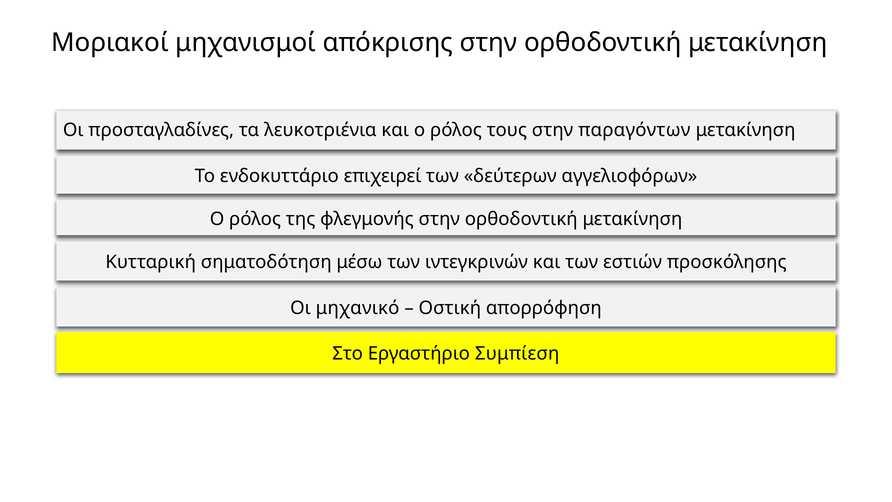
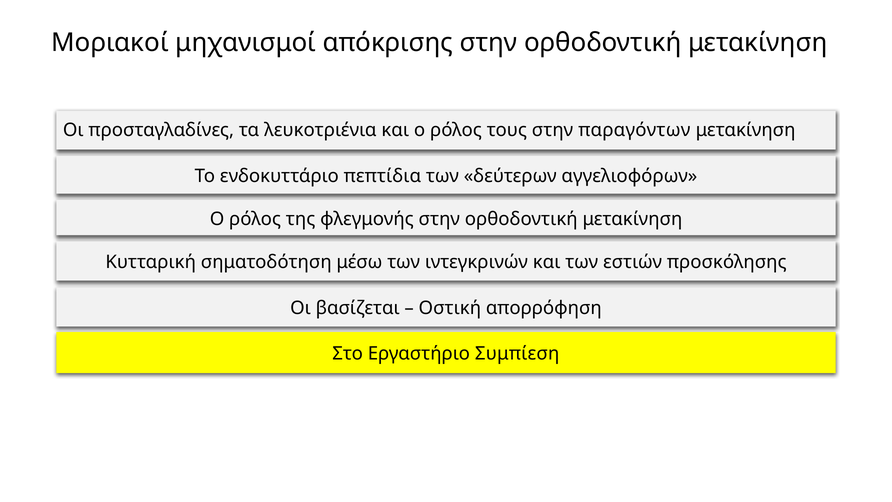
επιχειρεί: επιχειρεί -> πεπτίδια (382, 176)
μηχανικό: μηχανικό -> βασίζεται (358, 308)
